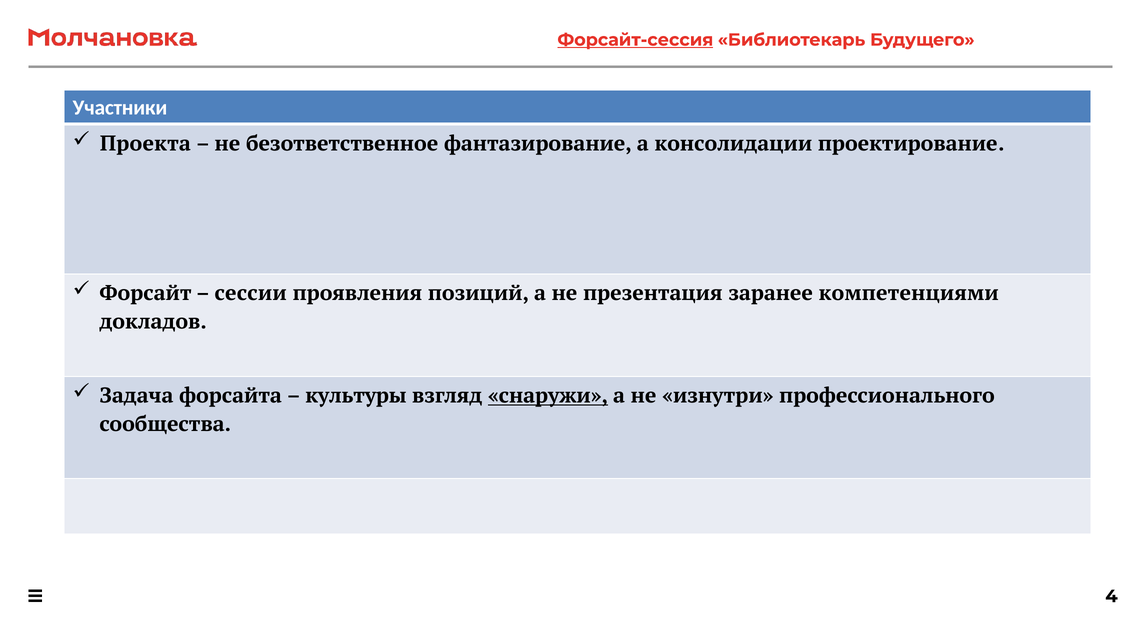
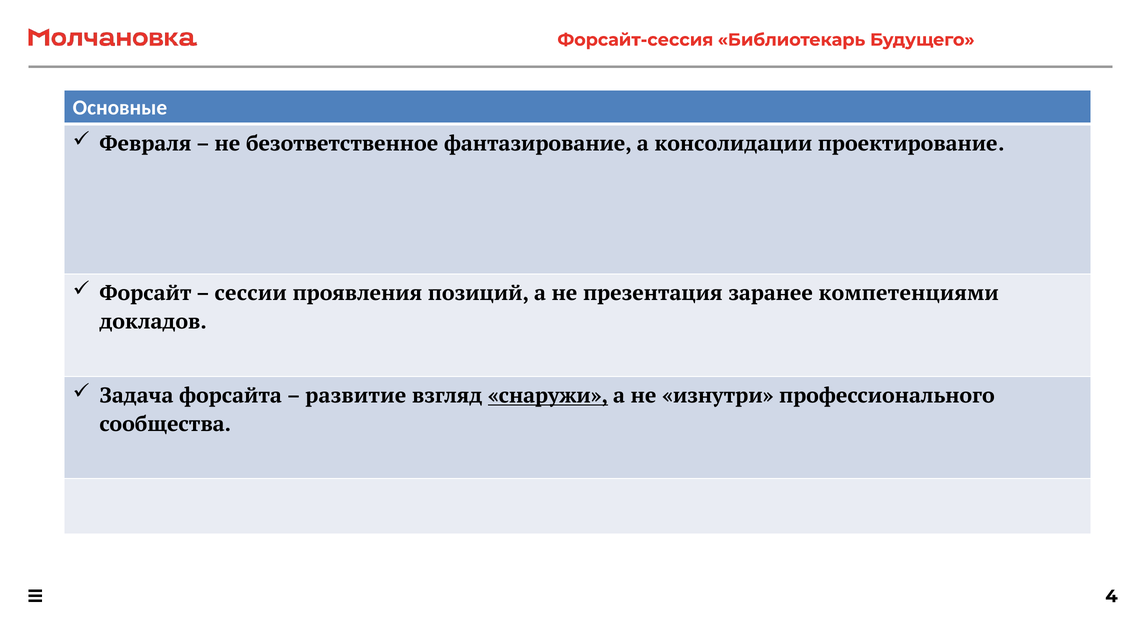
Форсайт-сессия underline: present -> none (635, 40)
Участники: Участники -> Основные (120, 107)
Проекта: Проекта -> Февраля (145, 144)
культуры: культуры -> развитие (356, 396)
